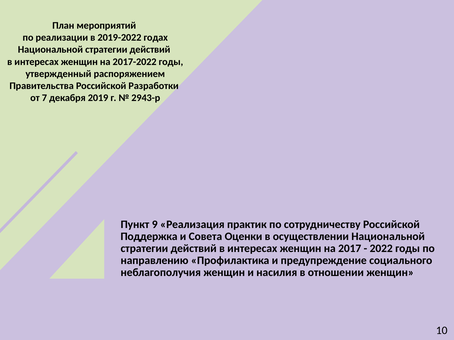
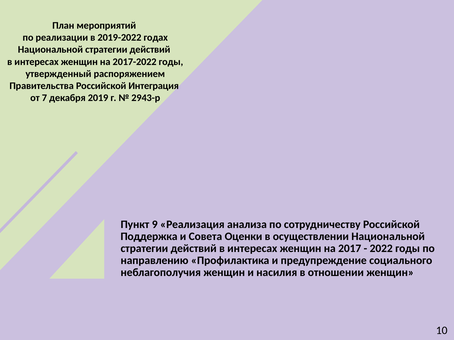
Разработки: Разработки -> Интеграция (154, 86)
практик: практик -> анализа (247, 225)
